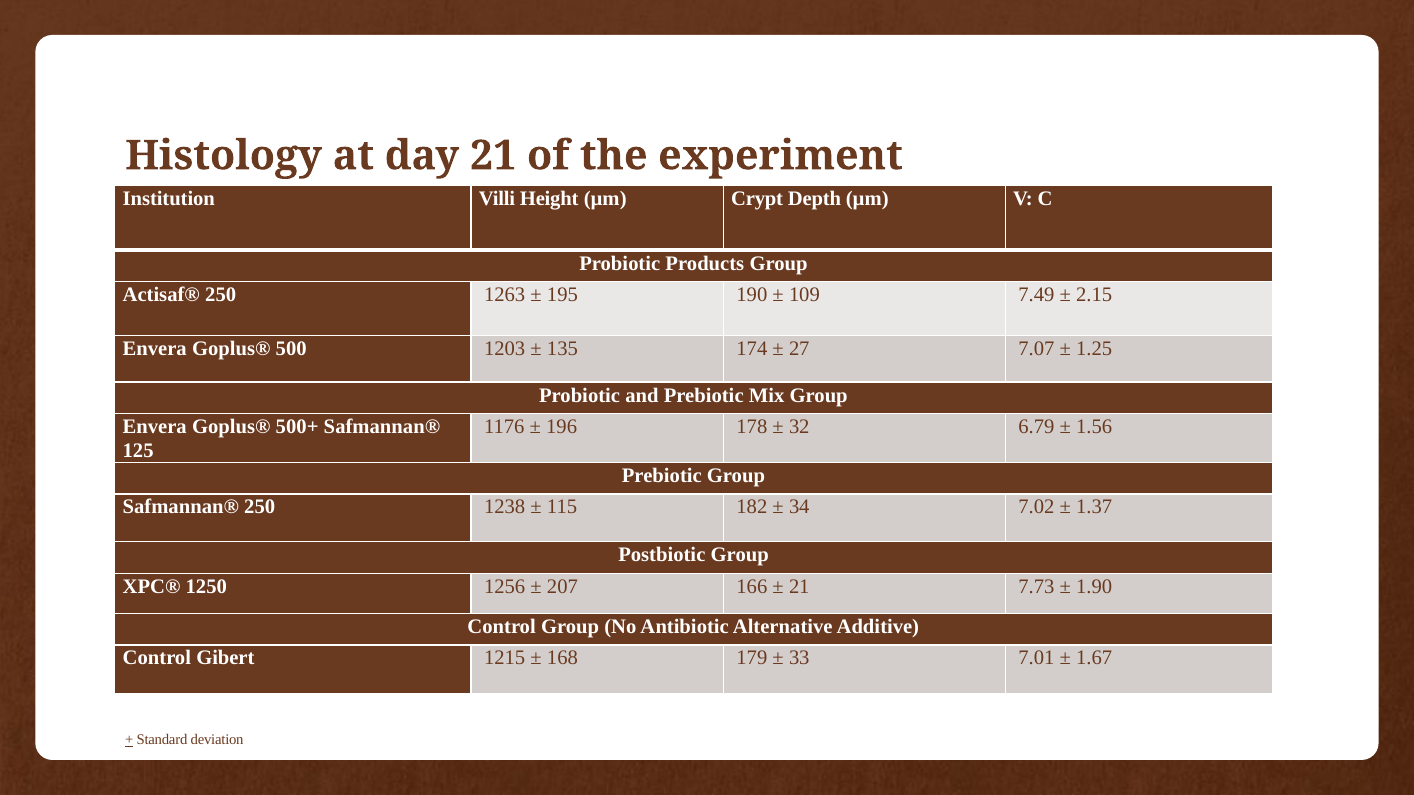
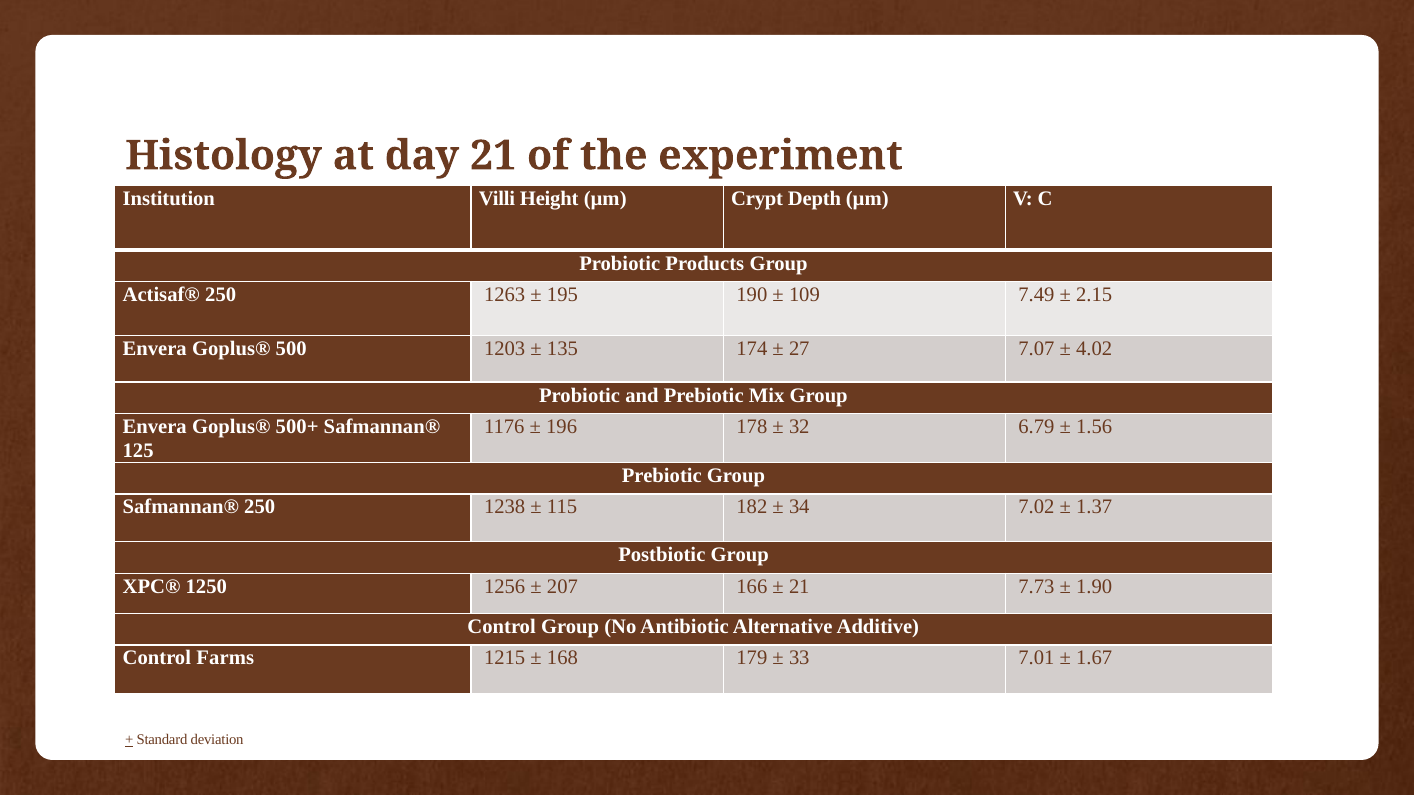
1.25: 1.25 -> 4.02 (1094, 349)
Gibert: Gibert -> Farms (225, 659)
